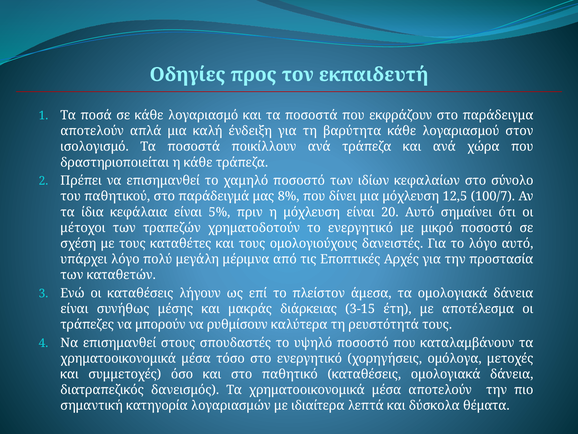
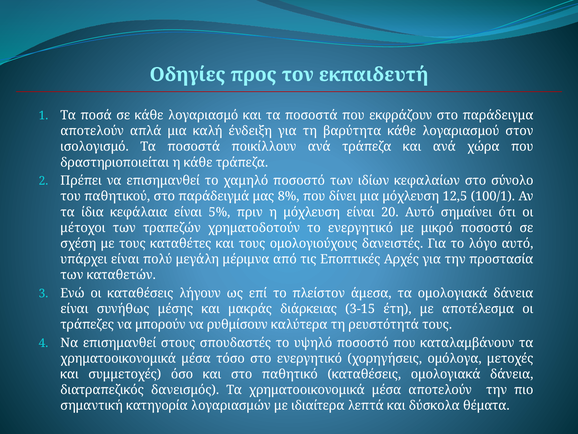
100/7: 100/7 -> 100/1 (493, 196)
υπάρχει λόγο: λόγο -> είναι (125, 259)
